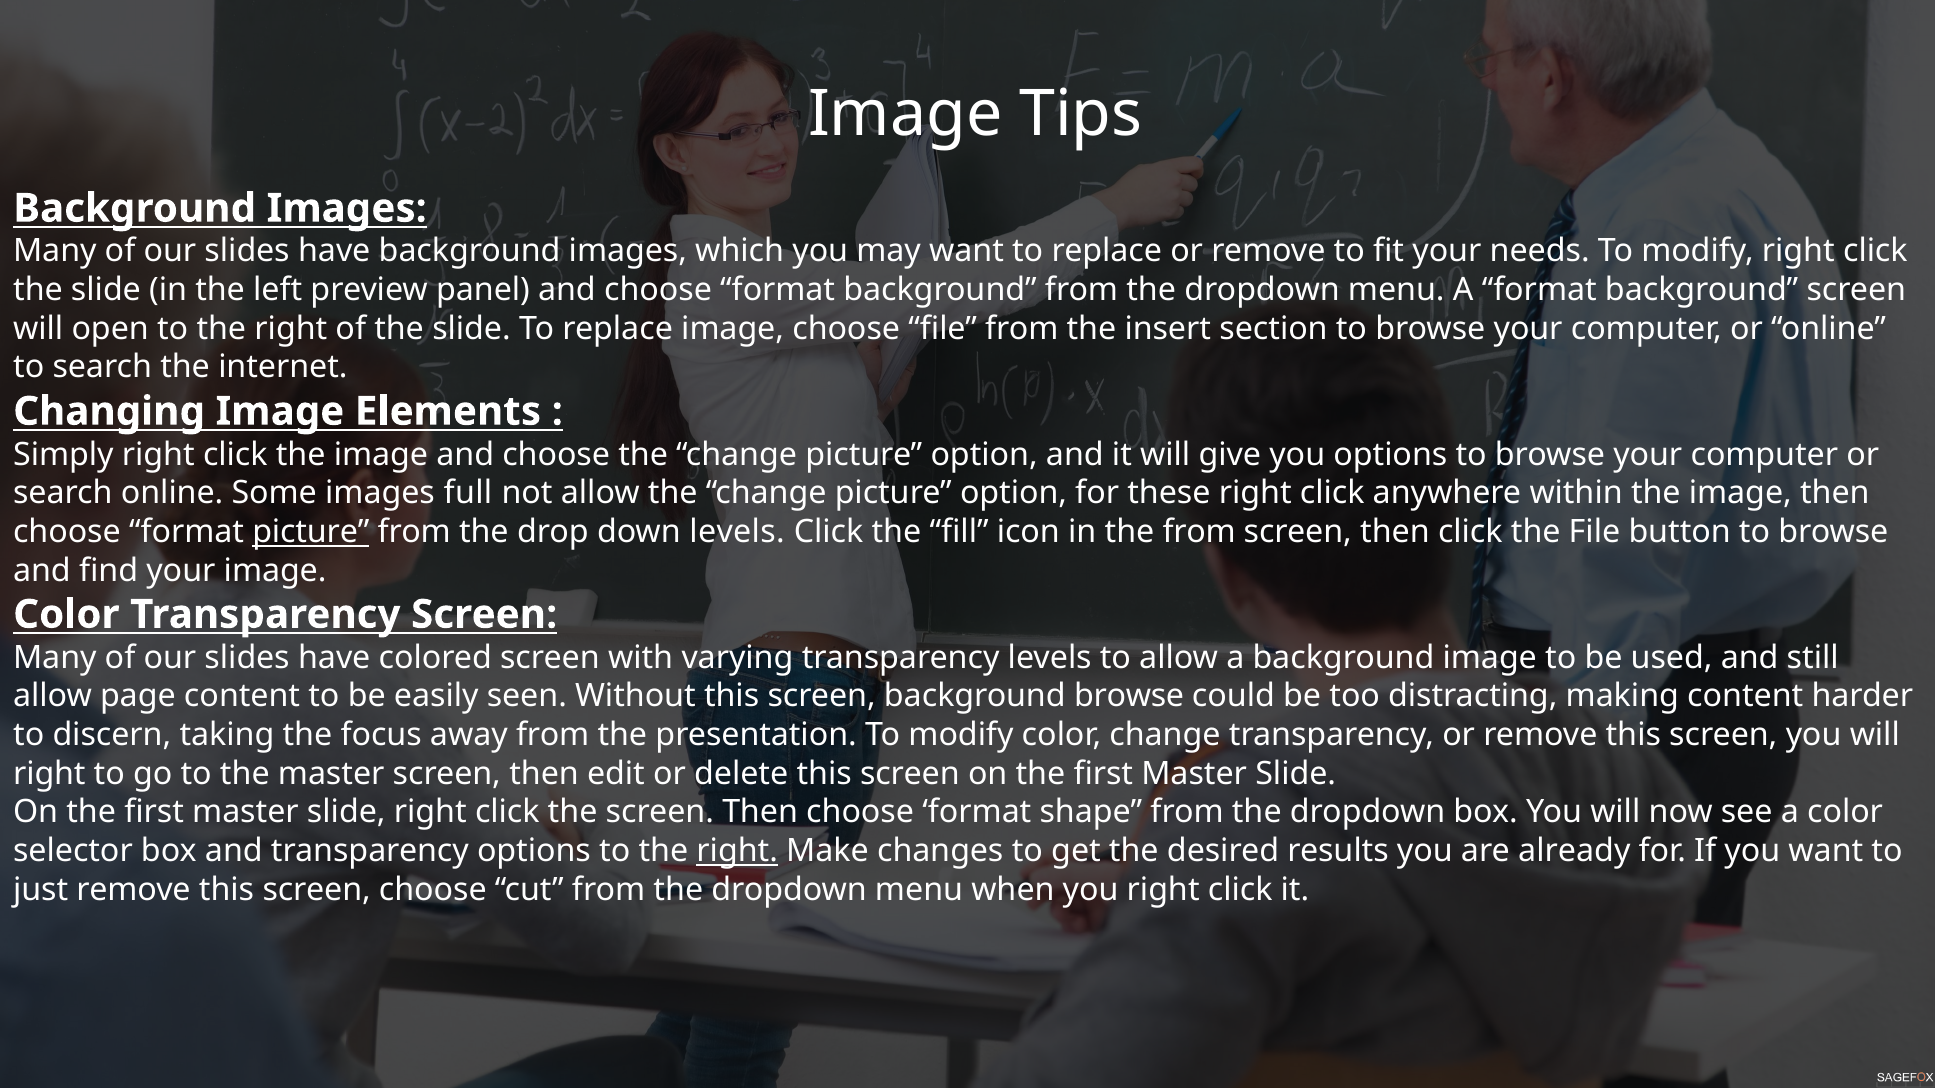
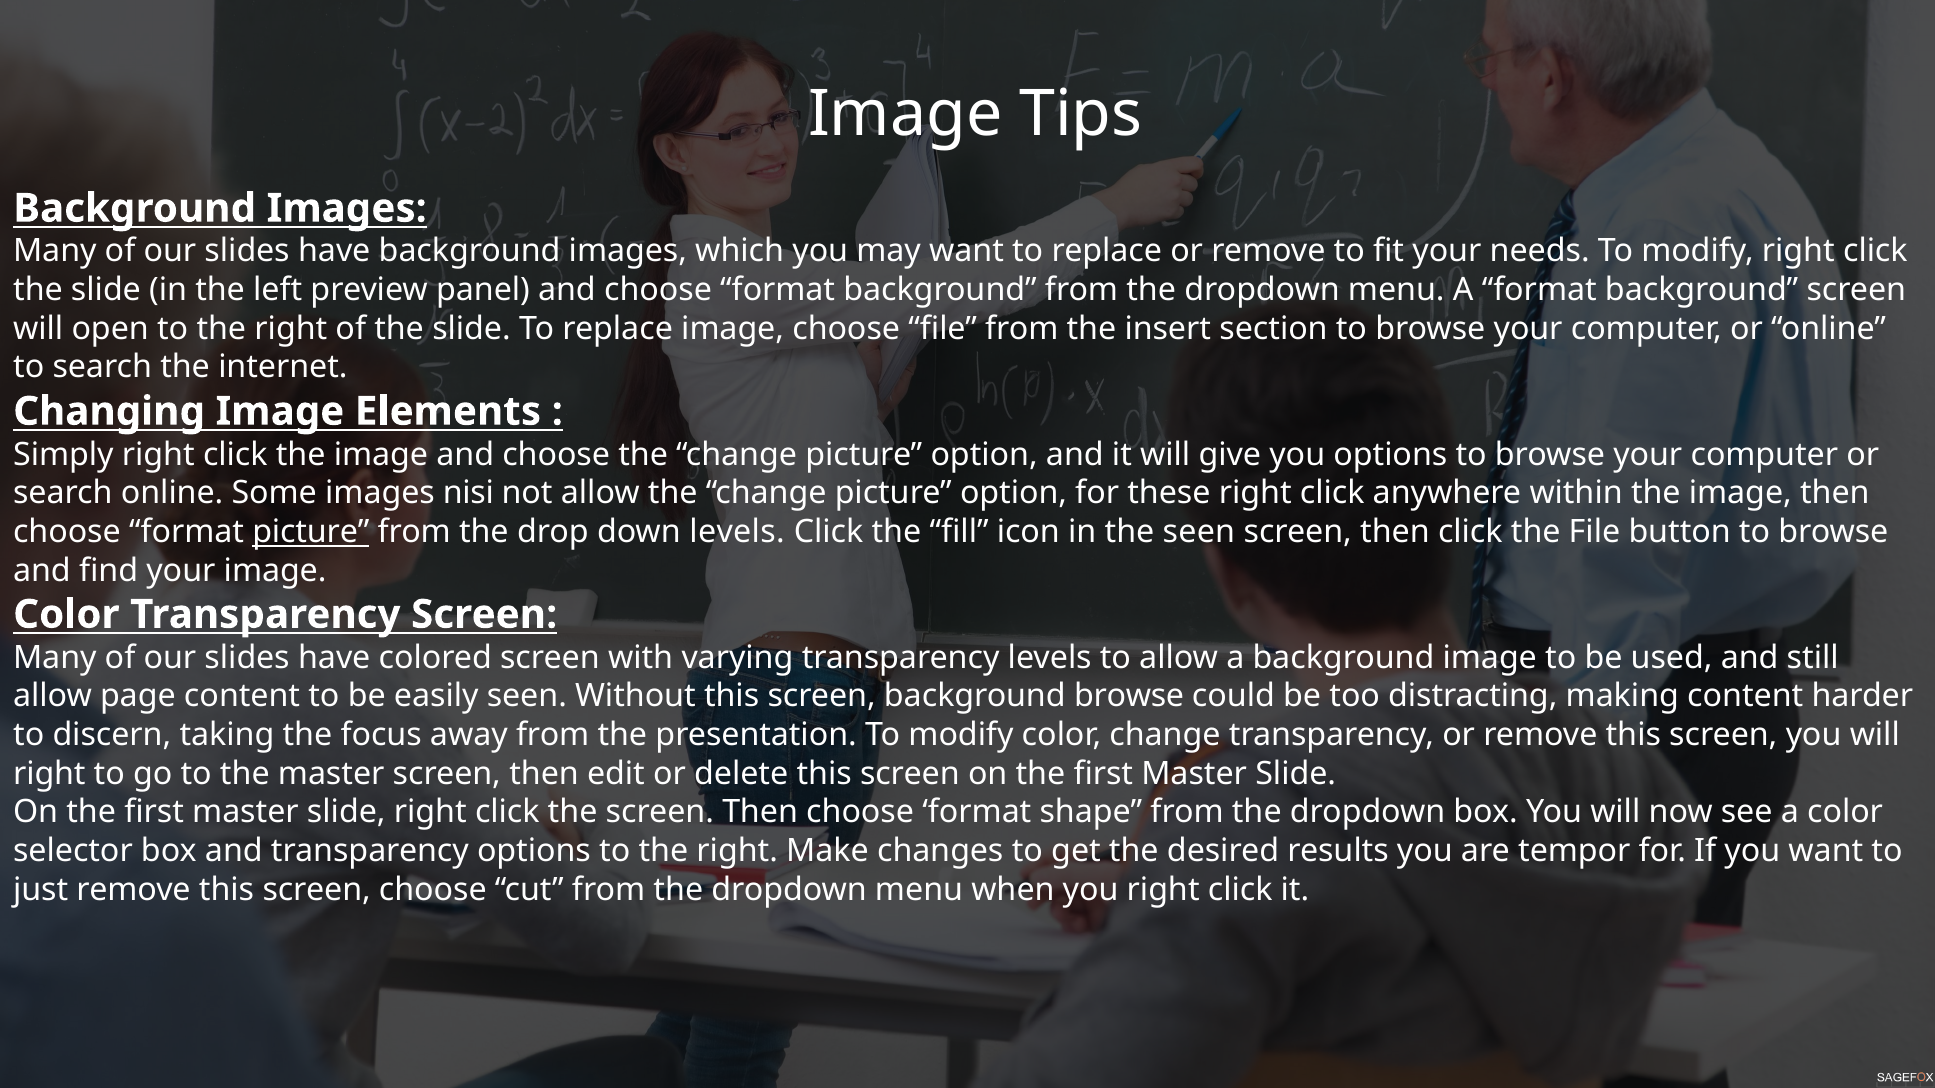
full: full -> nisi (468, 493)
the from: from -> seen (1199, 532)
right underline: present -> none (737, 851)
already: already -> tempor (1574, 851)
